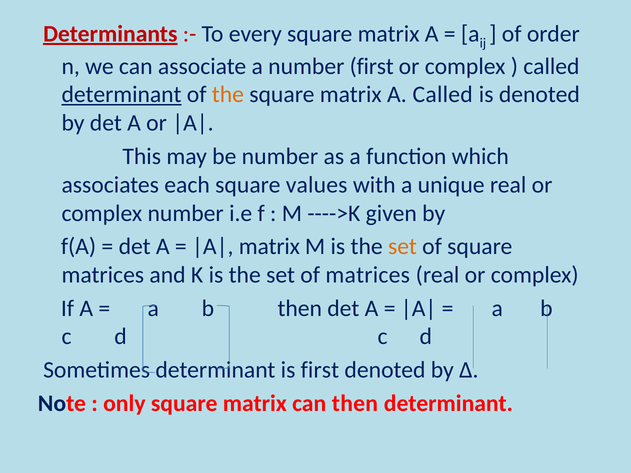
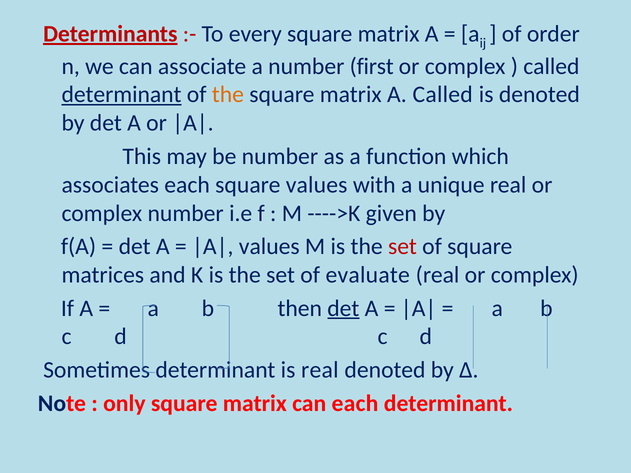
matrix: matrix -> values (269, 247)
set colour: orange -> red (402, 247)
of matrices: matrices -> evaluate (368, 275)
det underline: none -> present (343, 308)
is first: first -> real (320, 370)
can then: then -> each (355, 404)
